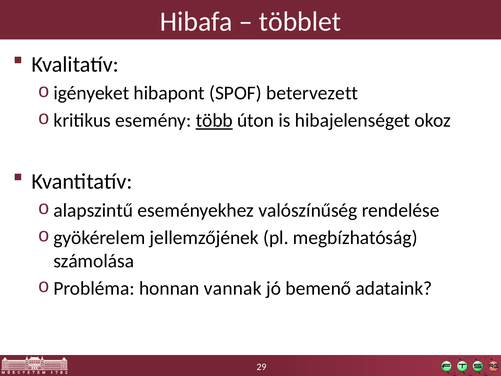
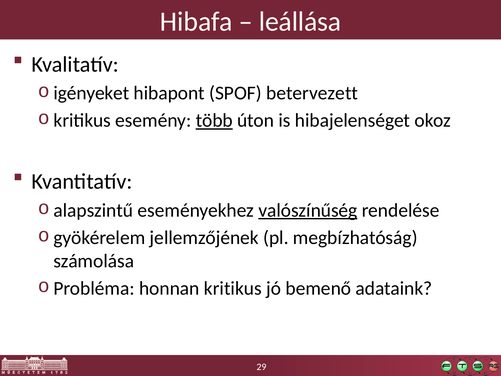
többlet: többlet -> leállása (300, 22)
valószínűség underline: none -> present (308, 210)
honnan vannak: vannak -> kritikus (233, 288)
